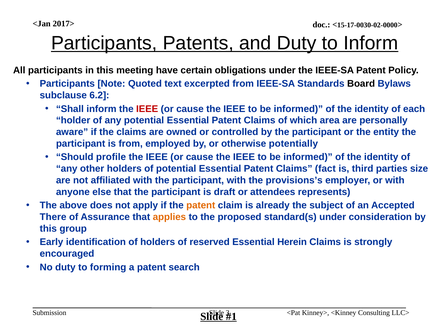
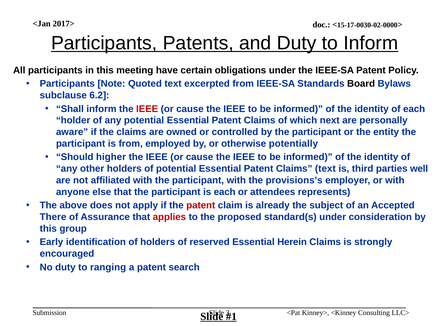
area: area -> next (330, 121)
profile: profile -> higher (111, 157)
Claims fact: fact -> text (325, 169)
size: size -> well (419, 169)
is draft: draft -> each (225, 192)
patent colour: orange -> red (201, 206)
applies colour: orange -> red (169, 217)
forming: forming -> ranging (108, 267)
